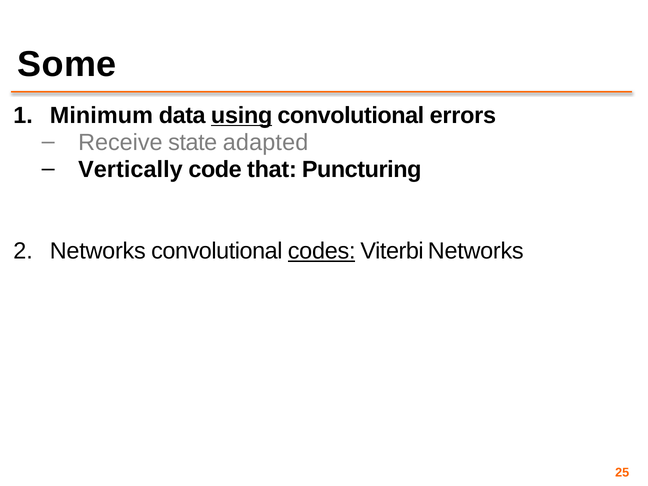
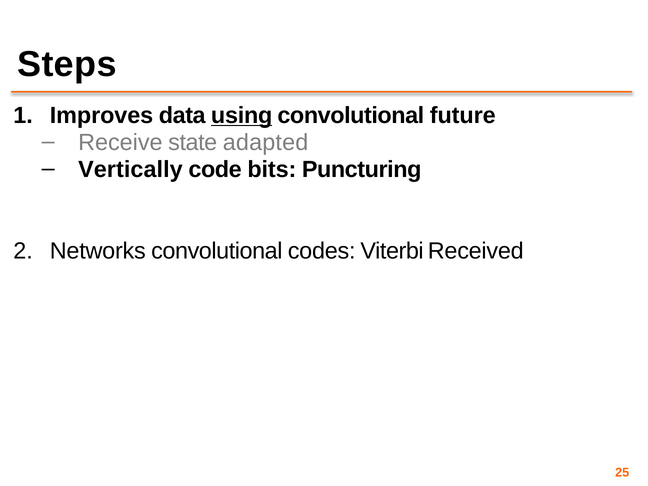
Some: Some -> Steps (67, 64)
Minimum: Minimum -> Improves (102, 115)
errors: errors -> future (463, 115)
that: that -> bits (272, 170)
codes underline: present -> none (322, 251)
Viterbi Networks: Networks -> Received (476, 251)
